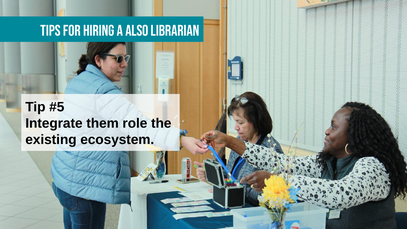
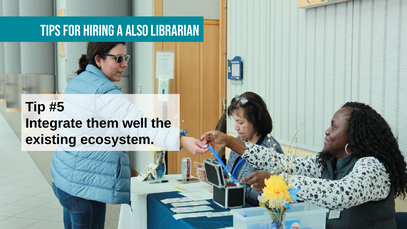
role: role -> well (135, 123)
